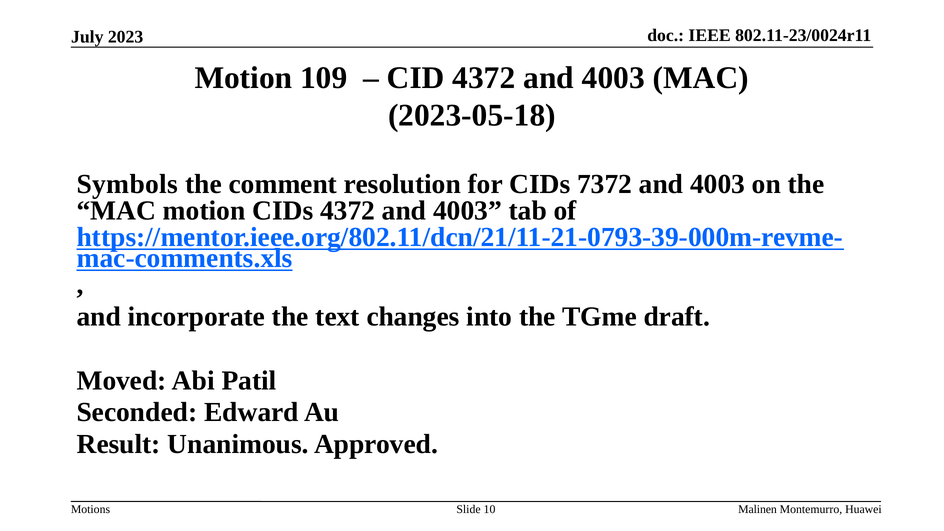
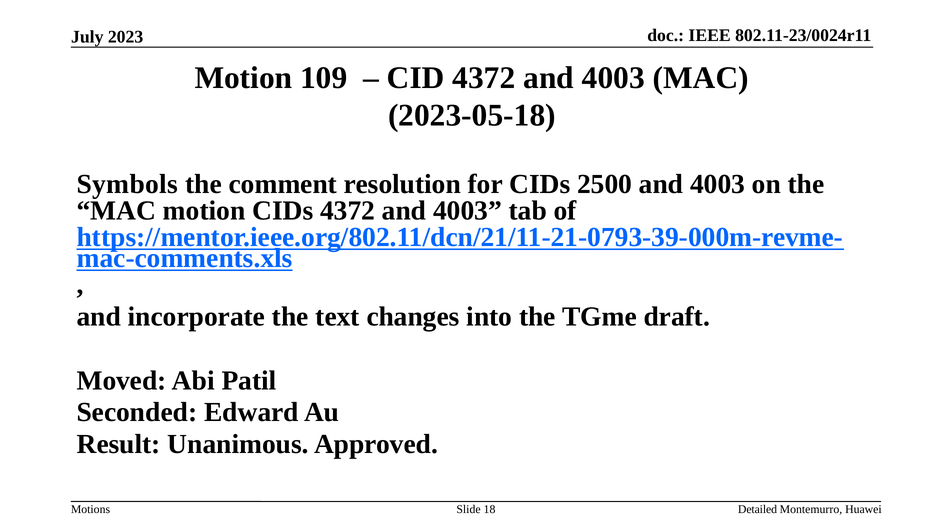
7372: 7372 -> 2500 (605, 184)
10: 10 -> 18 (490, 509)
Malinen: Malinen -> Detailed (758, 509)
